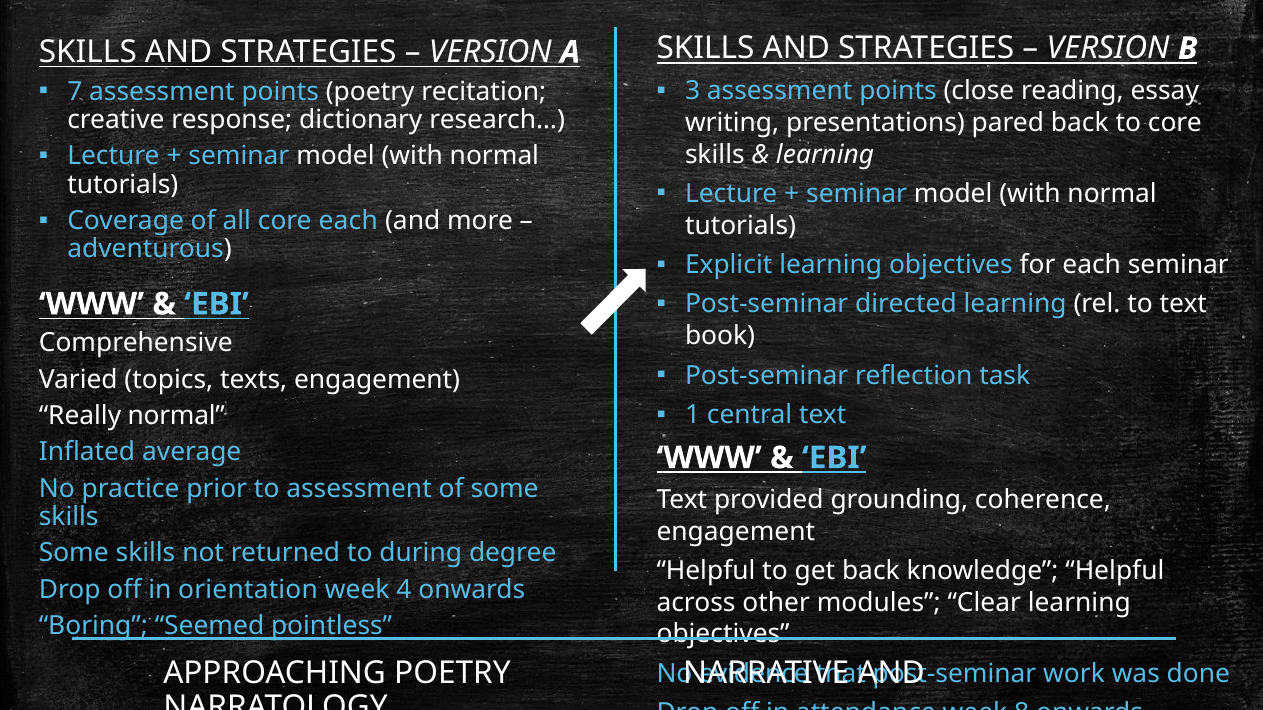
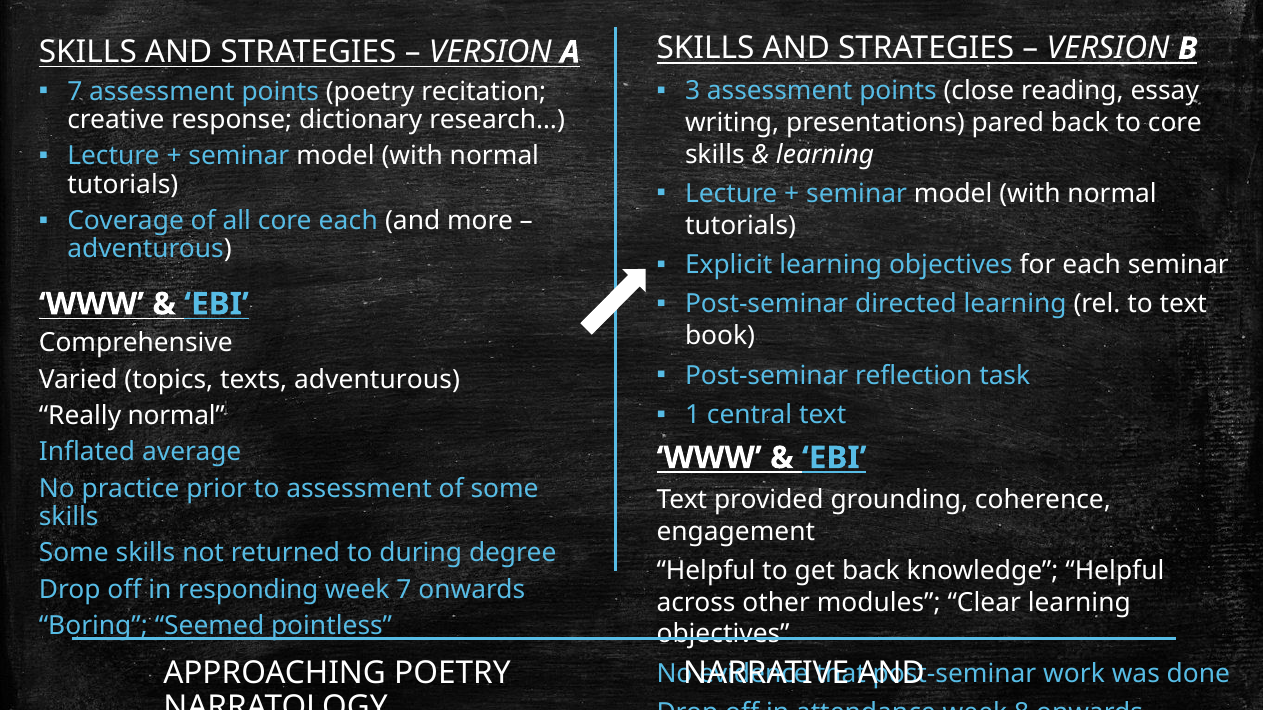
texts engagement: engagement -> adventurous (377, 380)
orientation: orientation -> responding (248, 590)
week 4: 4 -> 7 (404, 590)
